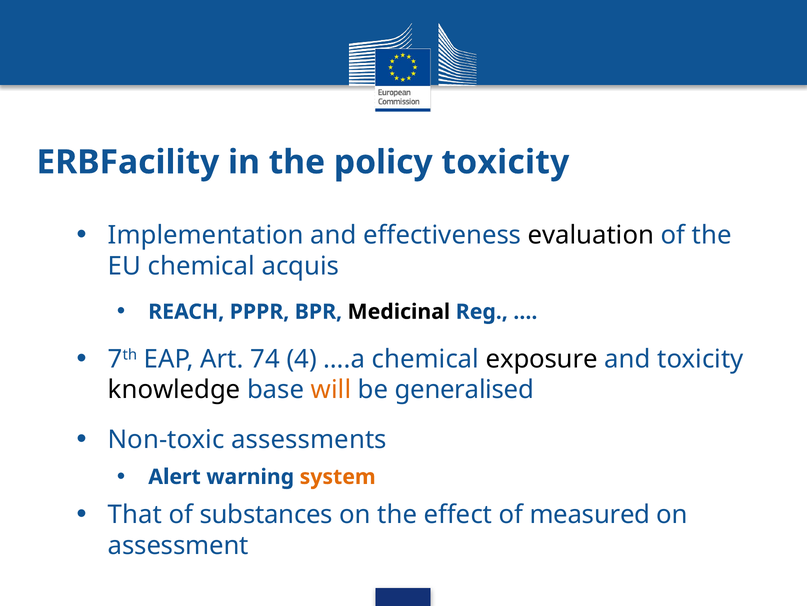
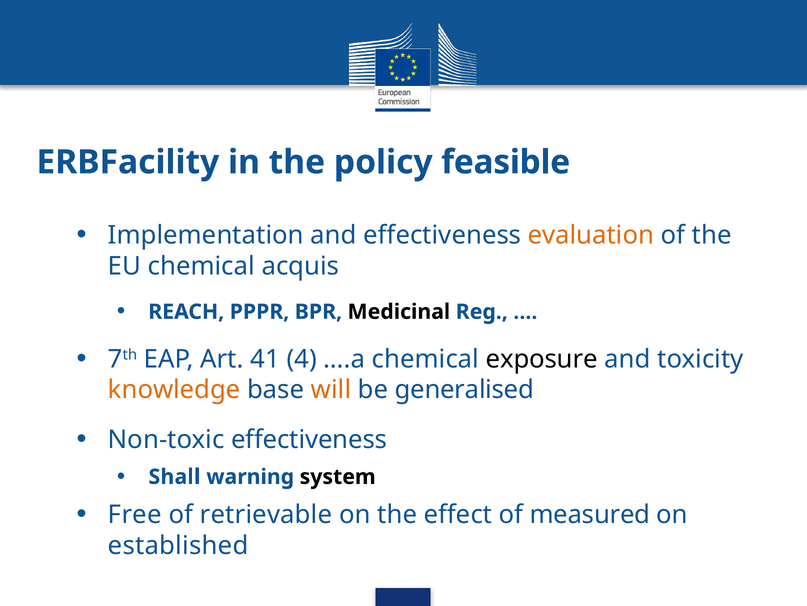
policy toxicity: toxicity -> feasible (506, 162)
evaluation colour: black -> orange (591, 235)
74: 74 -> 41 (265, 359)
knowledge colour: black -> orange (174, 390)
Non-toxic assessments: assessments -> effectiveness (309, 439)
Alert: Alert -> Shall (174, 476)
system colour: orange -> black (338, 476)
That: That -> Free (135, 514)
substances: substances -> retrievable (266, 514)
assessment: assessment -> established (178, 545)
